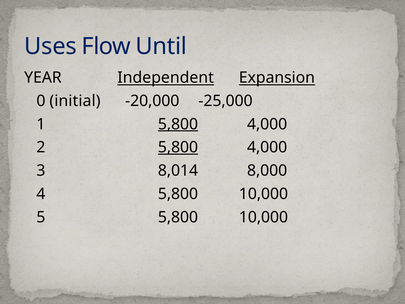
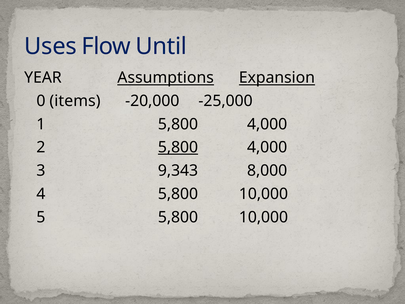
Independent: Independent -> Assumptions (166, 78)
initial: initial -> items (75, 101)
5,800 underline: present -> none (178, 124)
8,014: 8,014 -> 9,343 (178, 171)
